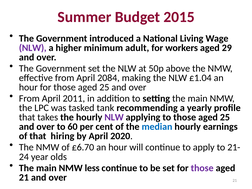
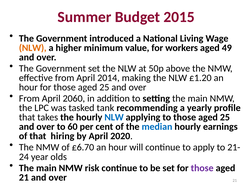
NLW colour: purple -> orange (33, 48)
adult: adult -> value (137, 48)
29: 29 -> 49 (227, 48)
2084: 2084 -> 2014 (108, 78)
£1.04: £1.04 -> £1.20 (200, 78)
2011: 2011 -> 2060 (74, 98)
NLW colour: purple -> blue (114, 117)
less: less -> risk (92, 168)
